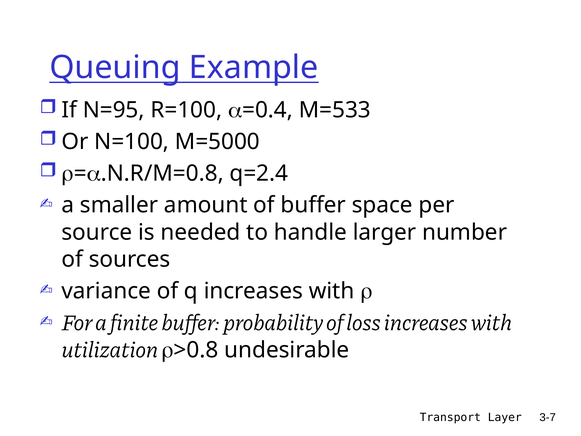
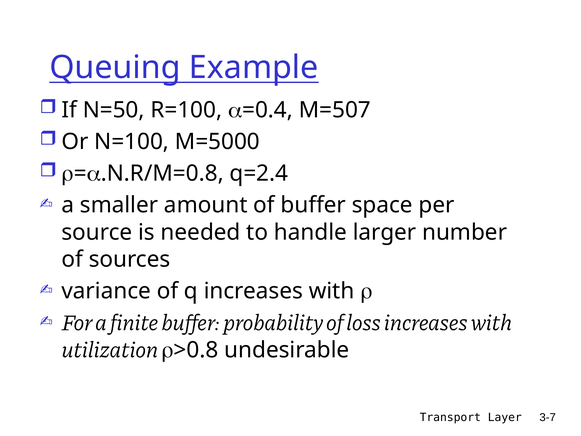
N=95: N=95 -> N=50 (114, 110)
M=533: M=533 -> M=507 (335, 110)
